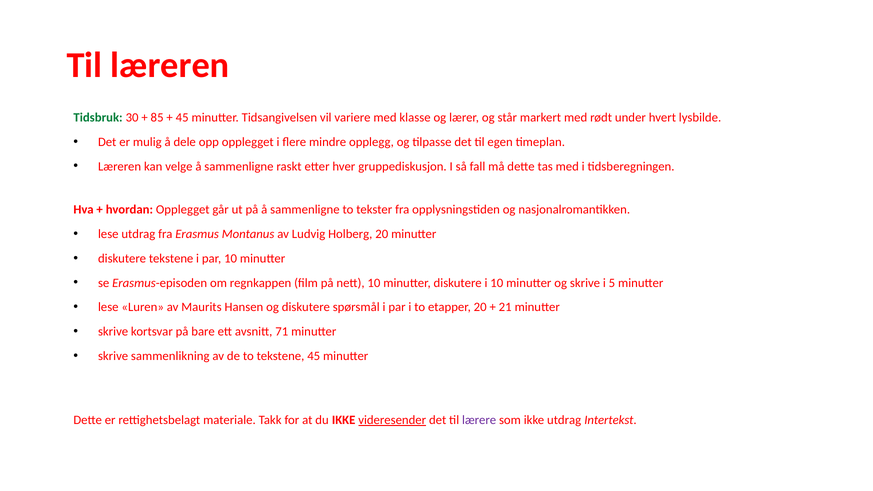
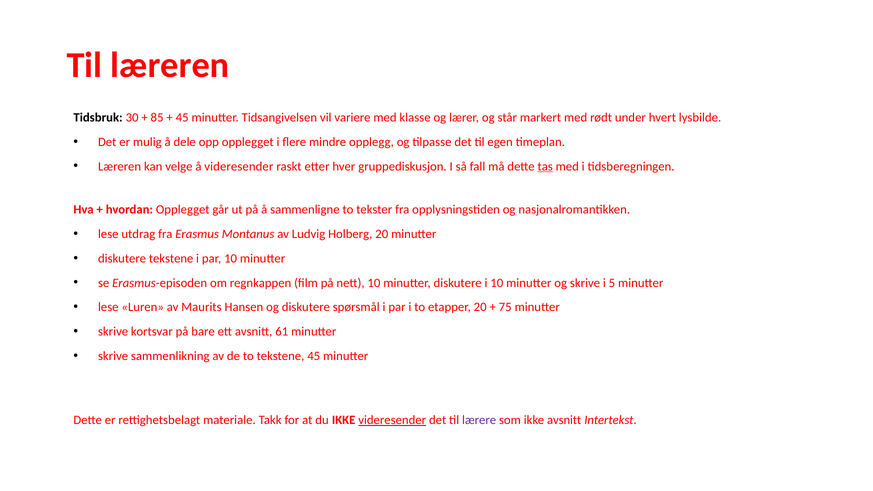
Tidsbruk colour: green -> black (98, 118)
velge å sammenligne: sammenligne -> videresender (239, 166)
tas underline: none -> present (545, 166)
21: 21 -> 75 (505, 307)
71: 71 -> 61 (282, 332)
ikke utdrag: utdrag -> avsnitt (564, 420)
